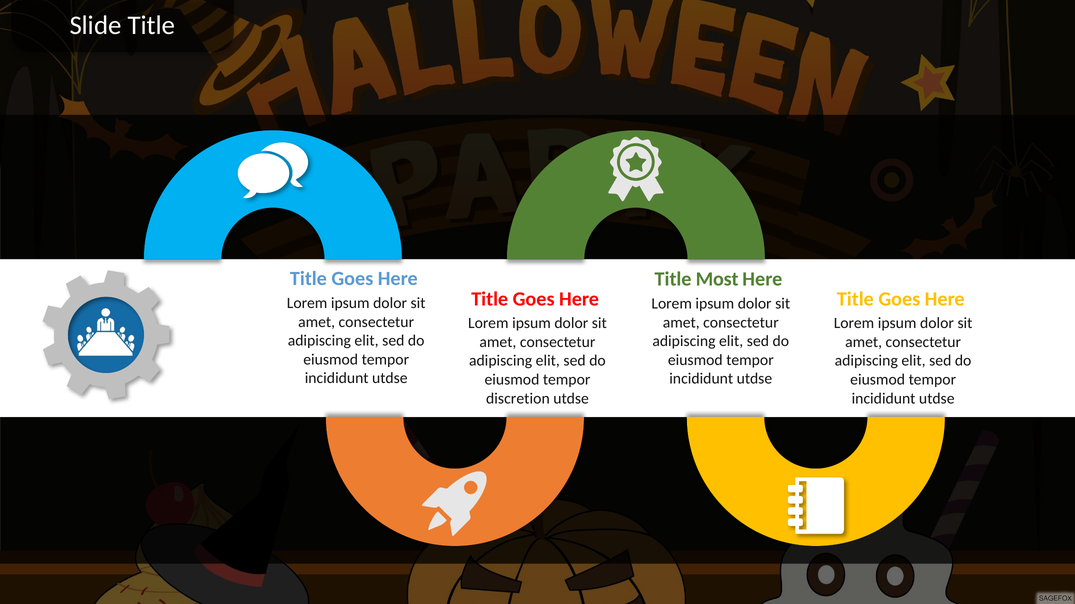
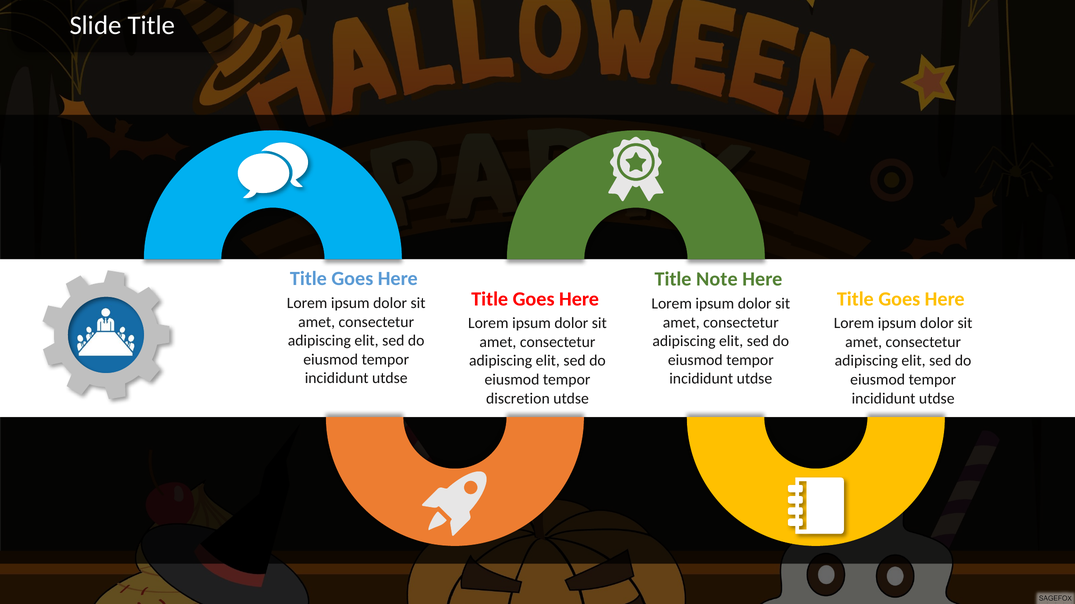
Most: Most -> Note (717, 280)
